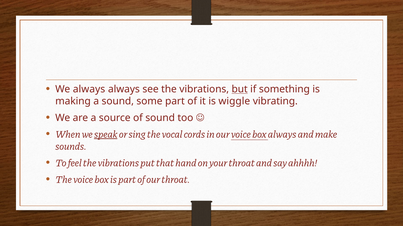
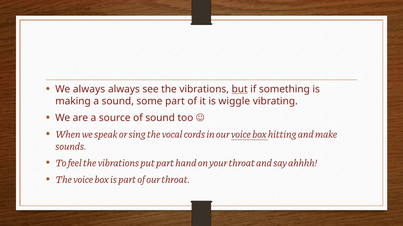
speak underline: present -> none (106, 135)
box always: always -> hitting (282, 135)
put that: that -> part (165, 163)
